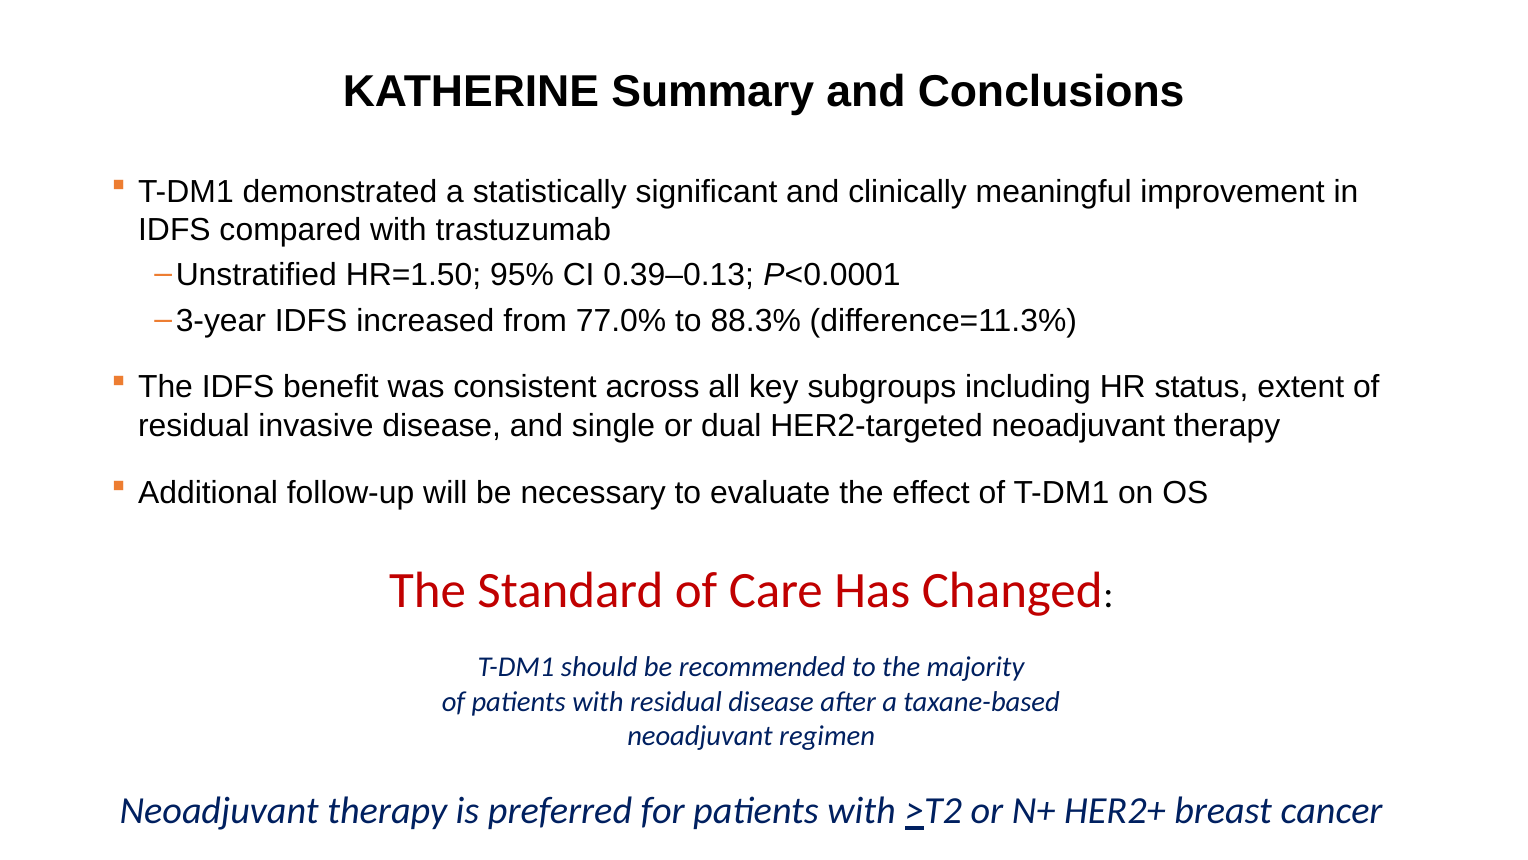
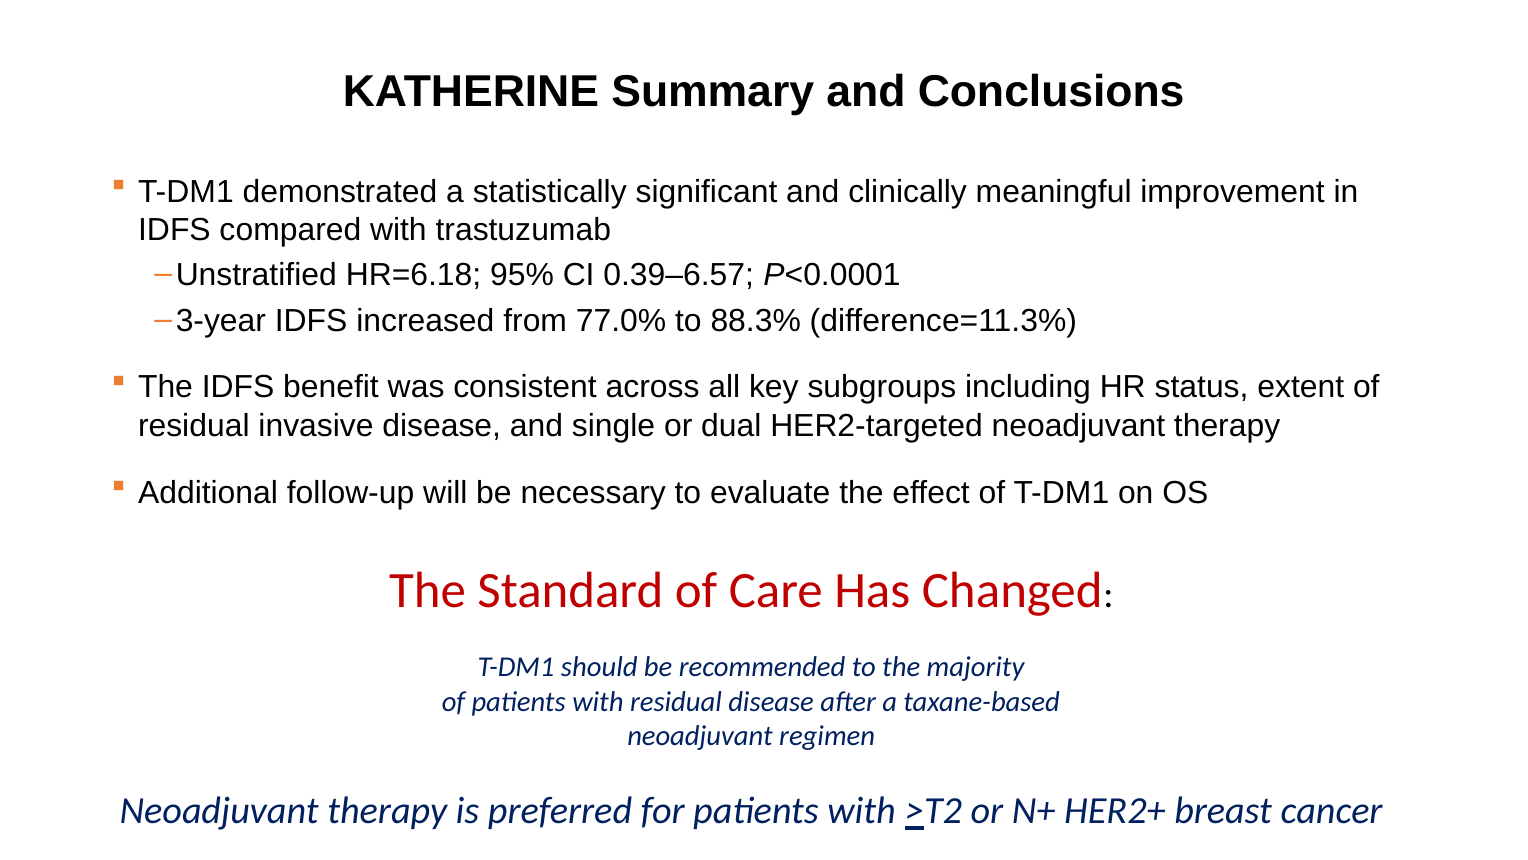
HR=1.50: HR=1.50 -> HR=6.18 (413, 275)
0.39–0.13: 0.39–0.13 -> 0.39–6.57 (679, 275)
